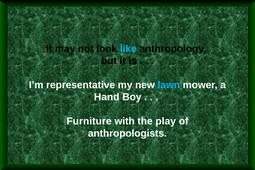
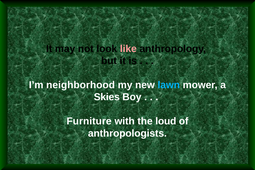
like colour: light blue -> pink (128, 49)
representative: representative -> neighborhood (81, 85)
Hand: Hand -> Skies (107, 97)
play: play -> loud (166, 121)
